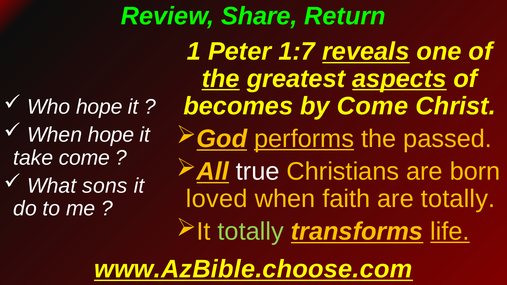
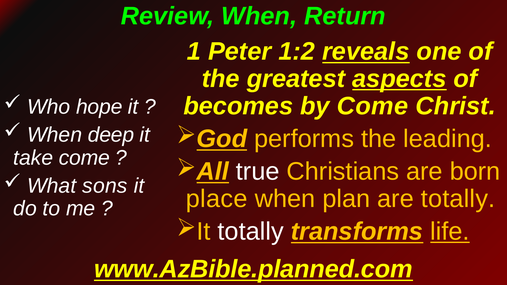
Review Share: Share -> When (259, 16)
1:7: 1:7 -> 1:2 (297, 51)
the underline: present -> none (221, 79)
When hope: hope -> deep (111, 135)
performs underline: present -> none (304, 139)
passed: passed -> leading (448, 139)
loved: loved -> place (217, 199)
faith: faith -> plan (346, 199)
totally colour: light green -> white (251, 232)
www.AzBible.choose.com: www.AzBible.choose.com -> www.AzBible.planned.com (253, 269)
